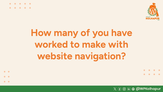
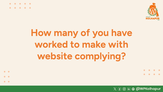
navigation: navigation -> complying (100, 56)
